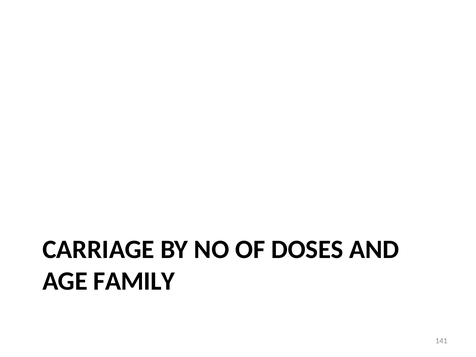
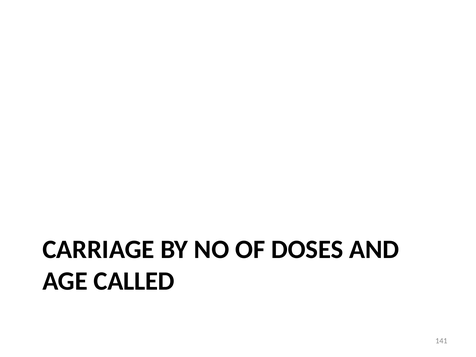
FAMILY: FAMILY -> CALLED (134, 281)
